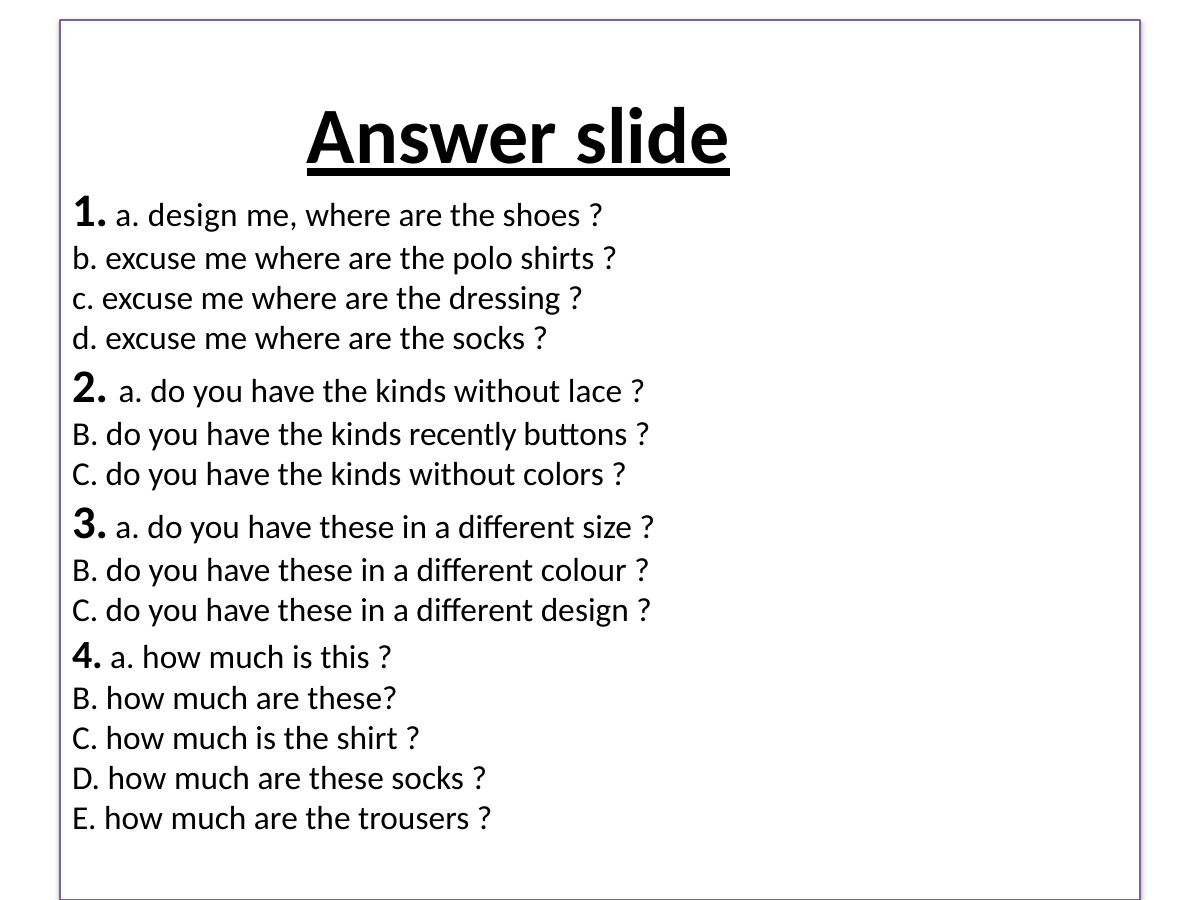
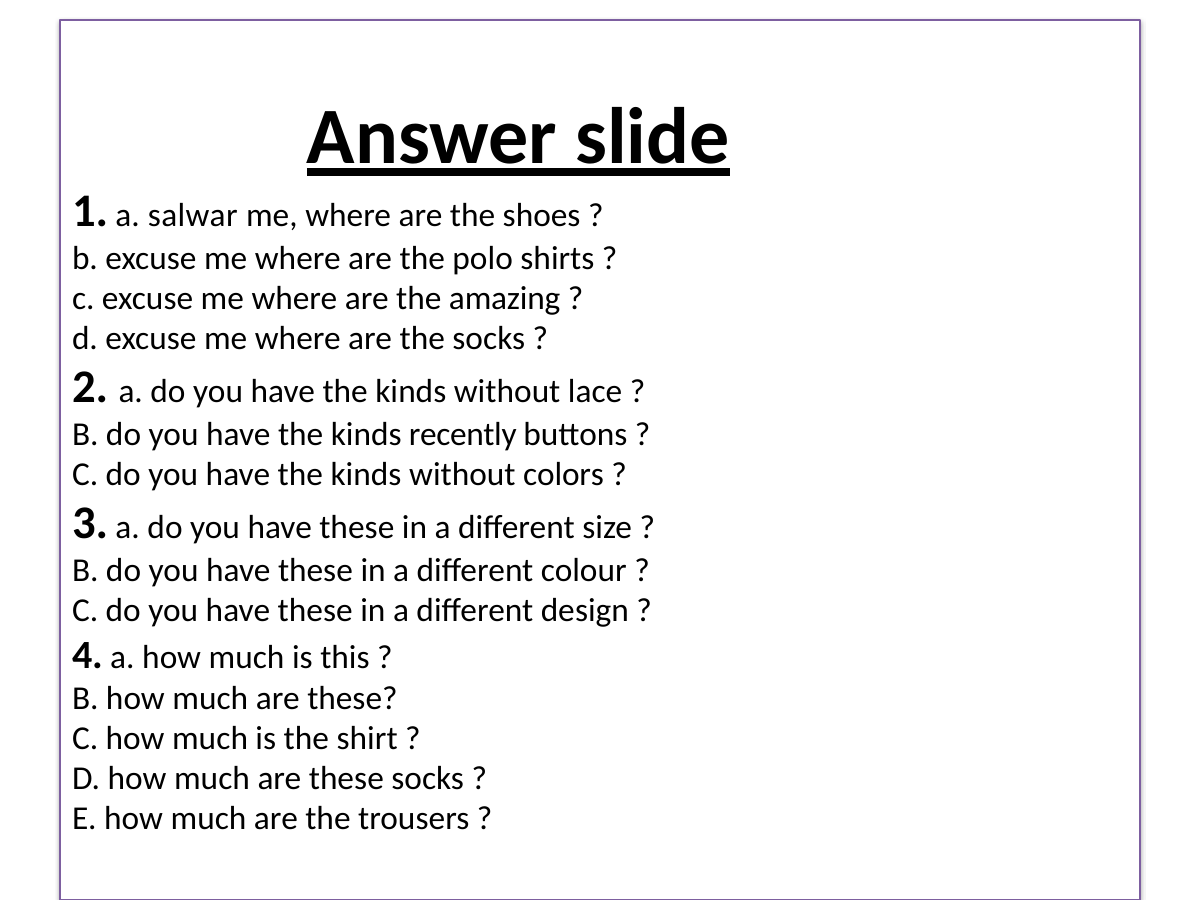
a design: design -> salwar (193, 215)
dressing: dressing -> amazing (505, 298)
